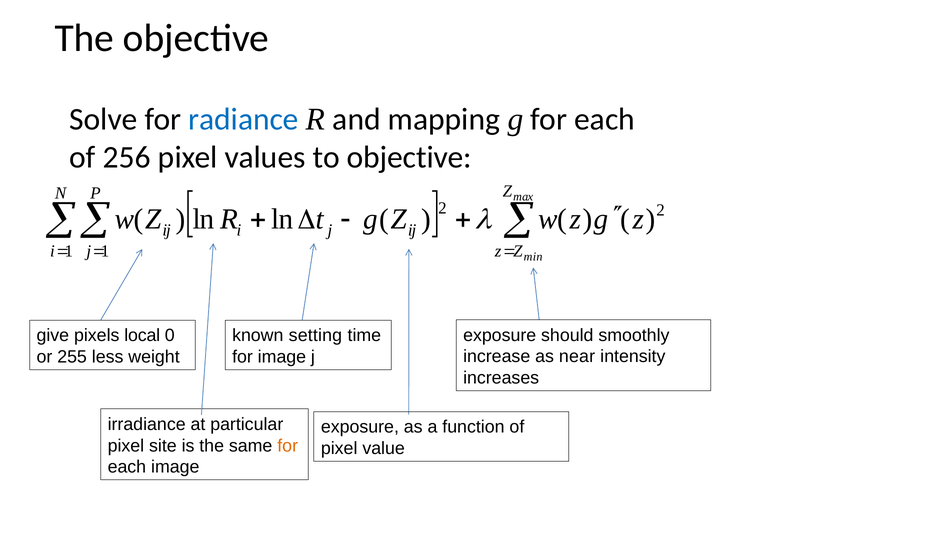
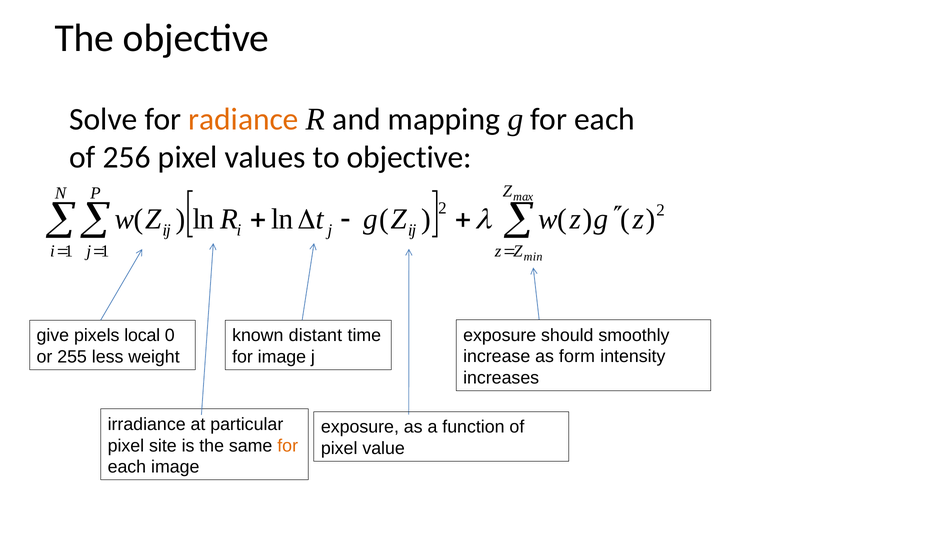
radiance colour: blue -> orange (244, 120)
setting: setting -> distant (315, 336)
near: near -> form (577, 357)
